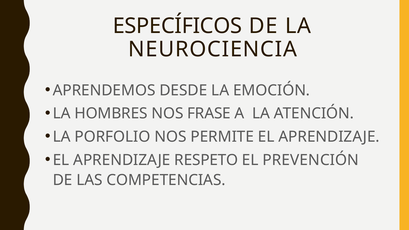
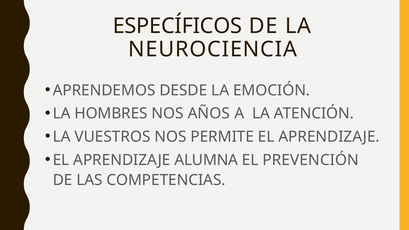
FRASE: FRASE -> AÑOS (209, 114)
PORFOLIO: PORFOLIO -> VUESTROS (112, 137)
RESPETO: RESPETO -> ALUMNA (206, 160)
